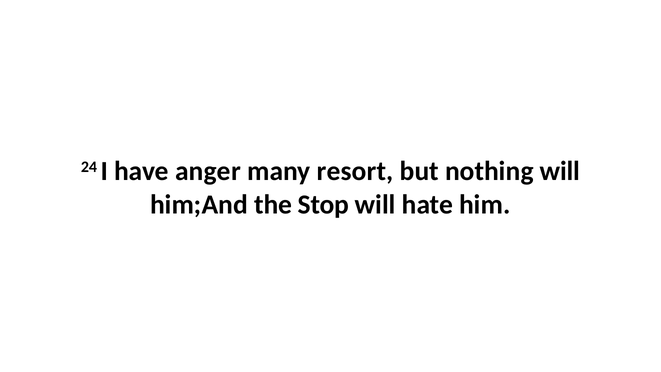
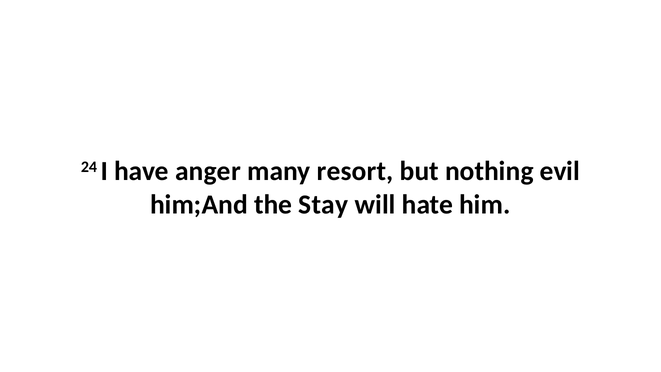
nothing will: will -> evil (560, 171)
Stop: Stop -> Stay (323, 204)
